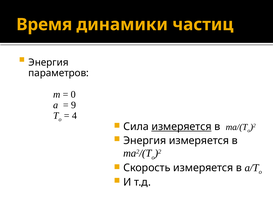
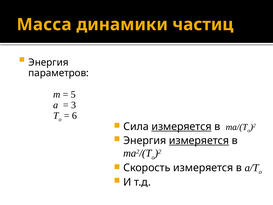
Время: Время -> Масса (44, 25)
0: 0 -> 5 (73, 94)
9: 9 -> 3 (73, 105)
4: 4 -> 6 (74, 116)
измеряется underline: none -> present (199, 140)
